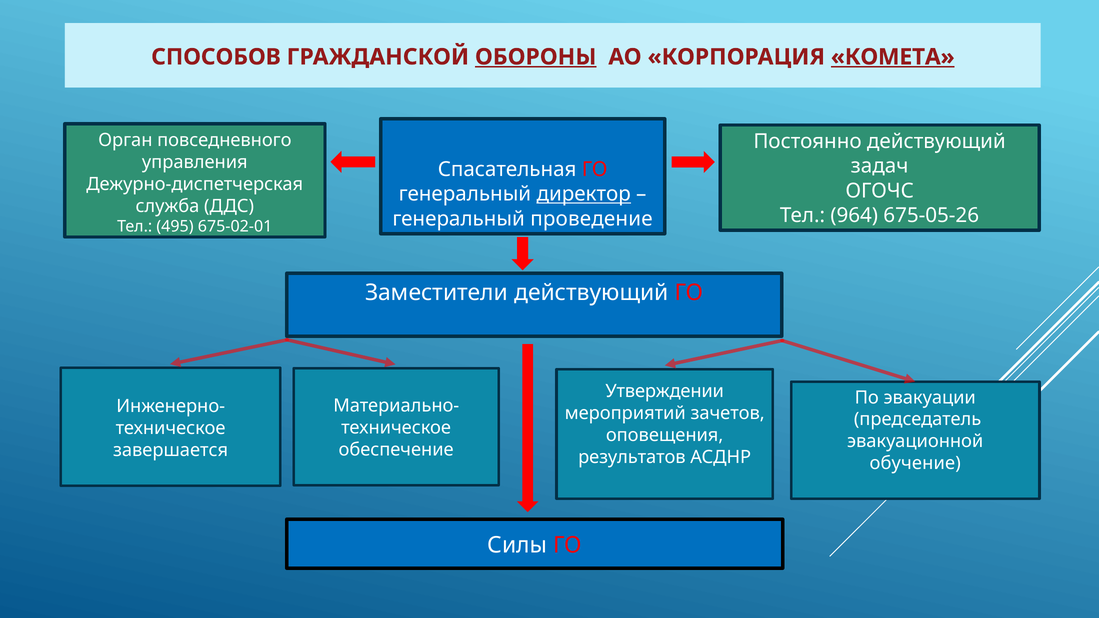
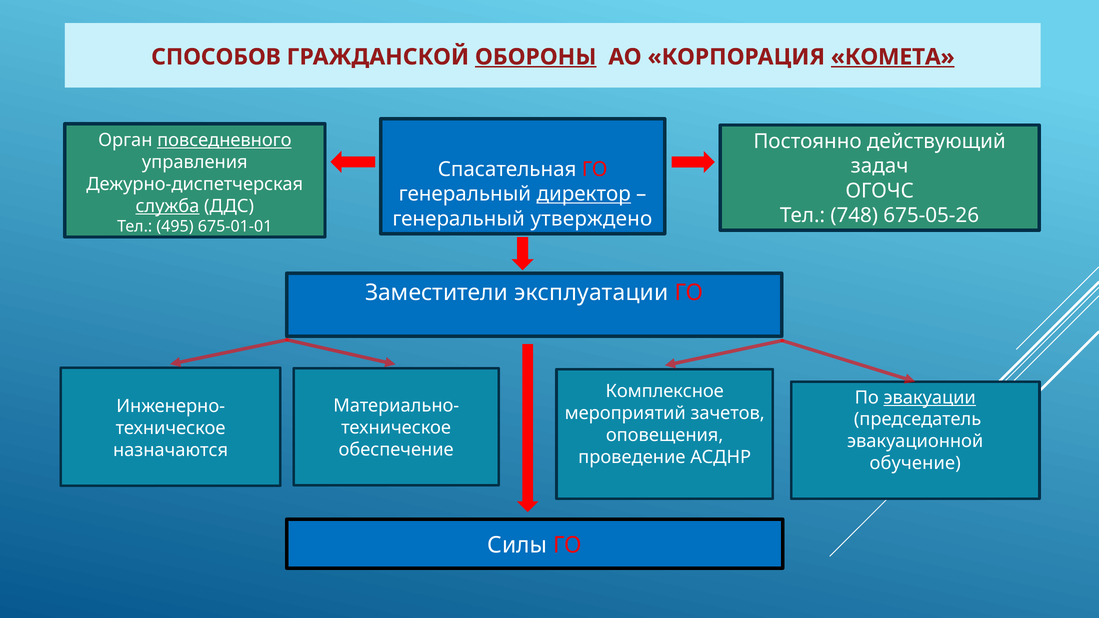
повседневного underline: none -> present (224, 140)
служба underline: none -> present (167, 206)
964: 964 -> 748 (854, 216)
проведение: проведение -> утверждено (591, 219)
675-02-01: 675-02-01 -> 675-01-01 (235, 226)
Заместители действующий: действующий -> эксплуатации (591, 293)
Утверждении: Утверждении -> Комплексное (665, 391)
эвакуации underline: none -> present (930, 398)
завершается: завершается -> назначаются (171, 450)
результатов: результатов -> проведение (632, 457)
